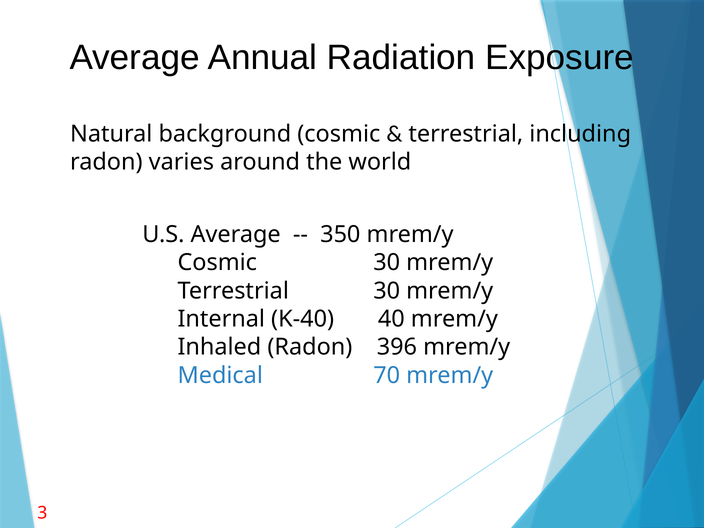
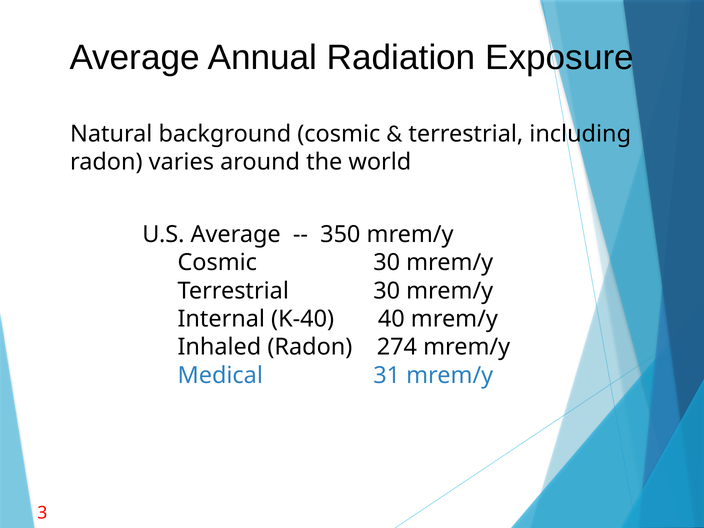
396: 396 -> 274 (397, 347)
70: 70 -> 31 (387, 375)
